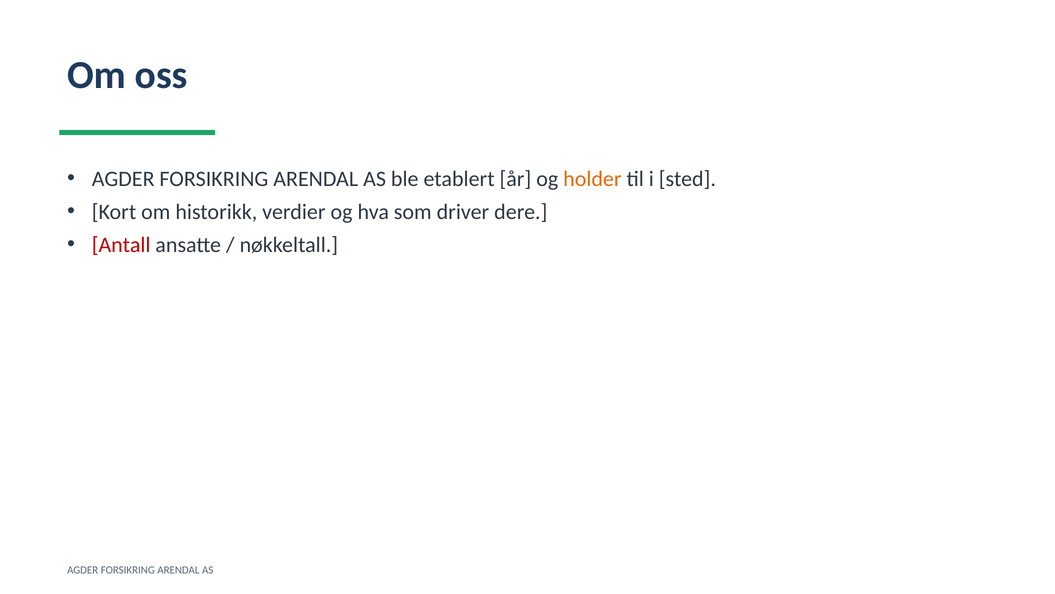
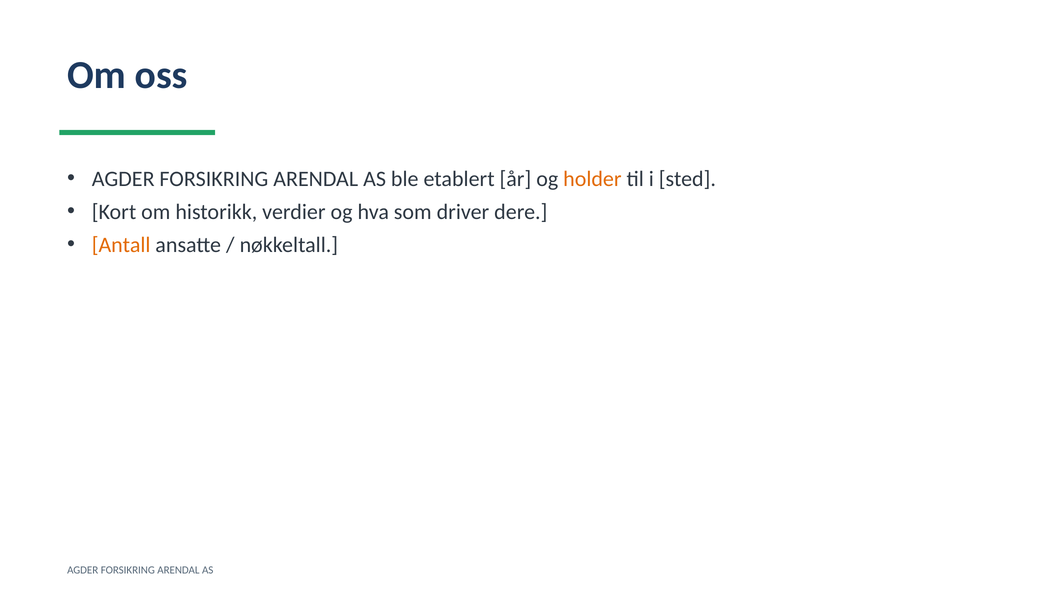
Antall colour: red -> orange (121, 245)
